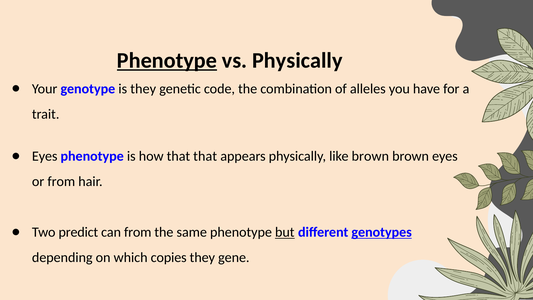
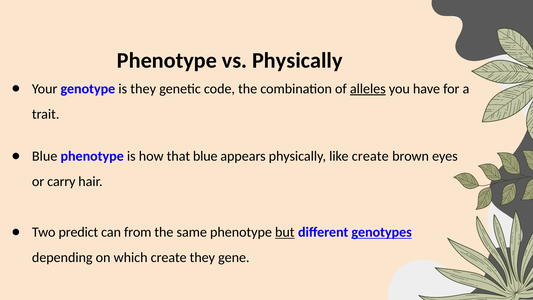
Phenotype underline: present -> none (167, 60)
alleles underline: none -> present (368, 89)
Eyes: Eyes -> Blue (45, 156)
that that: that -> blue (205, 156)
like brown: brown -> create (370, 156)
or from: from -> carry (61, 182)
which copies: copies -> create (169, 257)
